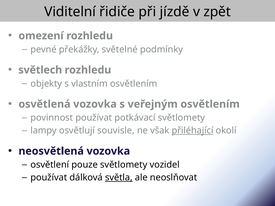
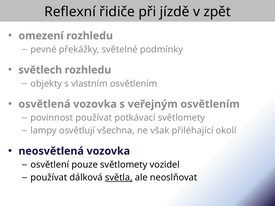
Viditelní: Viditelní -> Reflexní (70, 12)
souvisle: souvisle -> všechna (116, 131)
přiléhající underline: present -> none (193, 131)
